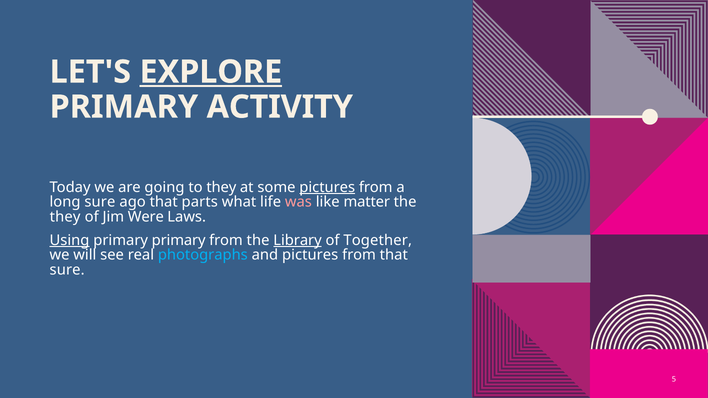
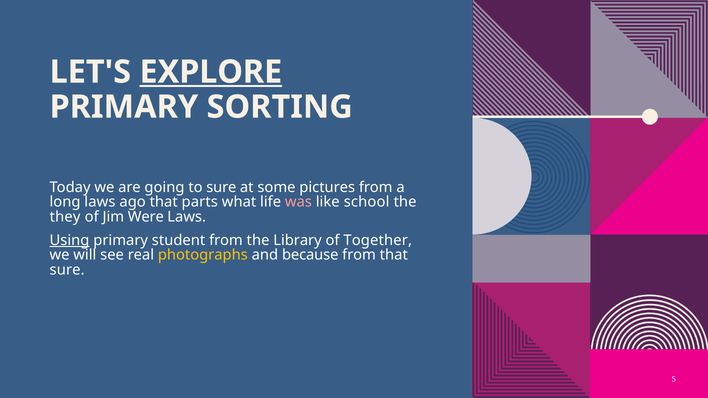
ACTIVITY: ACTIVITY -> SORTING (280, 107)
to they: they -> sure (221, 187)
pictures underline: present -> none (327, 187)
long sure: sure -> laws (100, 202)
matter: matter -> school (367, 202)
primary primary: primary -> student (179, 240)
Library underline: present -> none (298, 240)
photographs colour: light blue -> yellow (203, 255)
and pictures: pictures -> because (310, 255)
